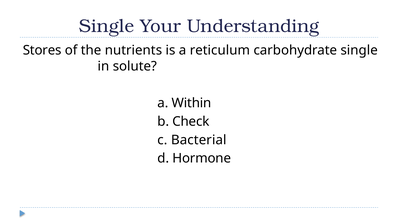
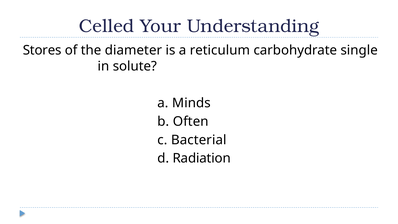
Single: Single -> Celled (107, 26)
nutrients: nutrients -> diameter (133, 50)
Within: Within -> Minds (191, 103)
Check: Check -> Often (191, 121)
Hormone: Hormone -> Radiation (202, 158)
